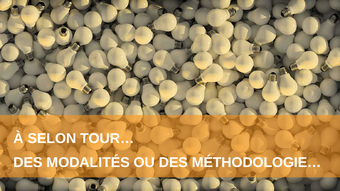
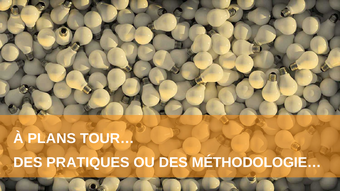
SELON: SELON -> PLANS (52, 139)
MODALITÉS: MODALITÉS -> PRATIQUES (88, 163)
